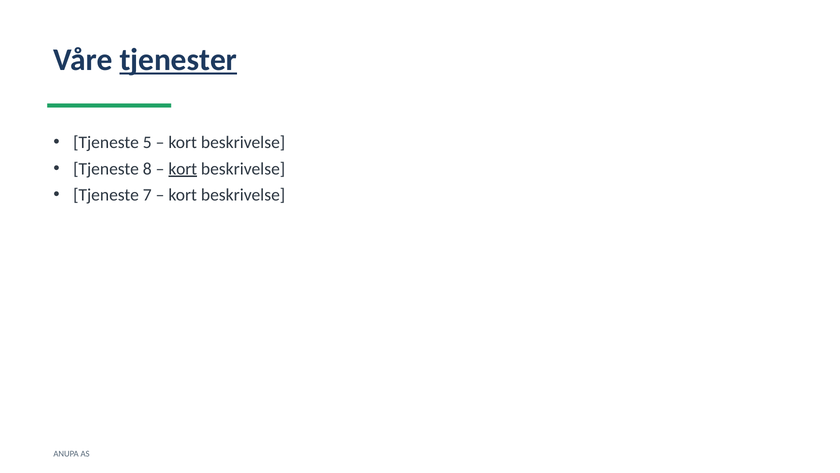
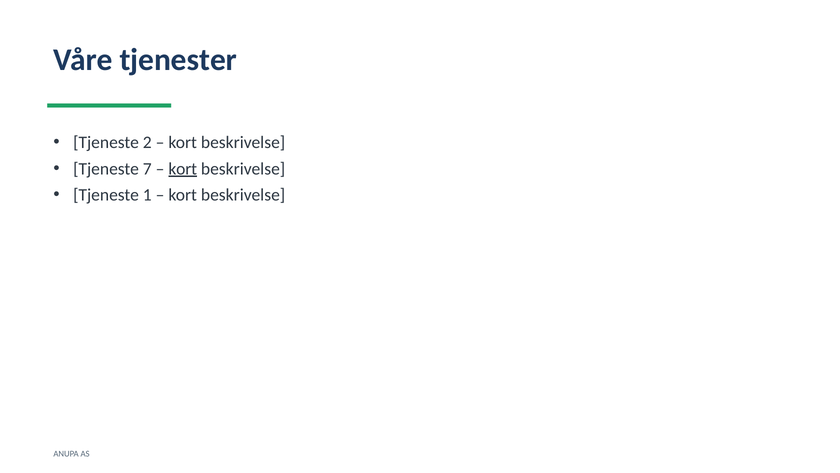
tjenester underline: present -> none (178, 60)
5: 5 -> 2 (147, 142)
8: 8 -> 7 (147, 169)
7: 7 -> 1 (147, 195)
